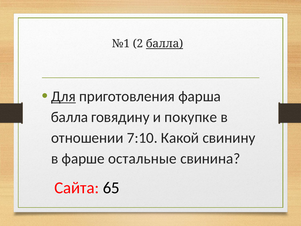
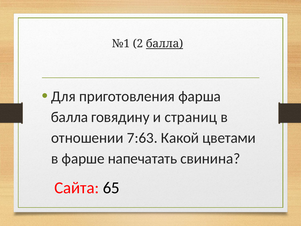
Для underline: present -> none (63, 96)
покупке: покупке -> страниц (191, 117)
7:10: 7:10 -> 7:63 (142, 138)
свинину: свинину -> цветами (229, 138)
остальные: остальные -> напечатать (143, 159)
